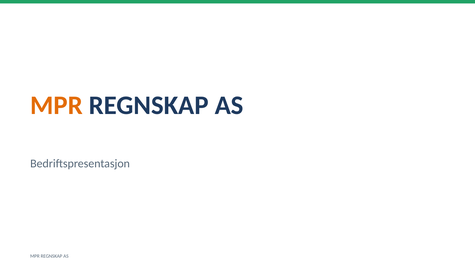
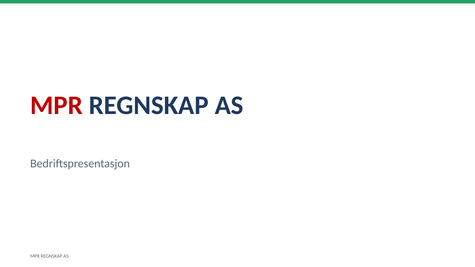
MPR colour: orange -> red (56, 105)
